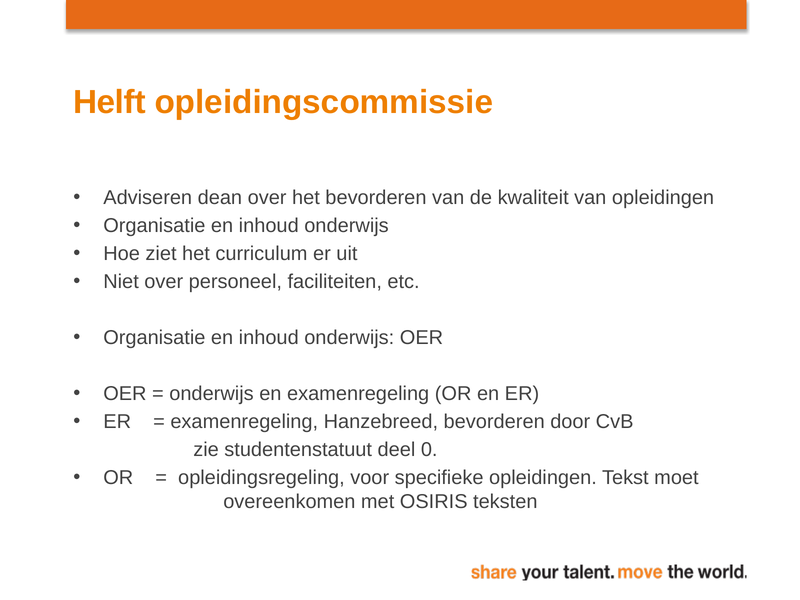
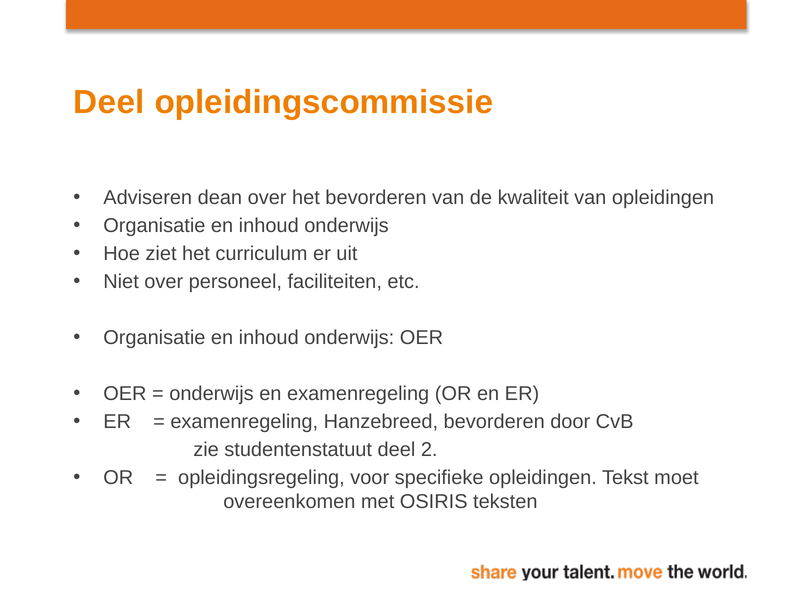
Helft: Helft -> Deel (109, 102)
0: 0 -> 2 (429, 450)
